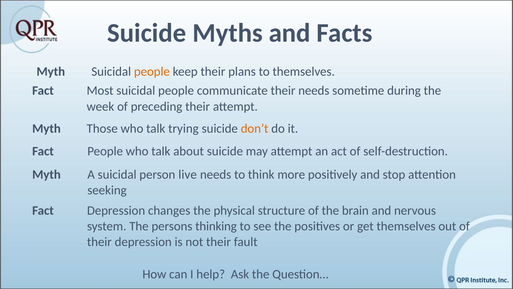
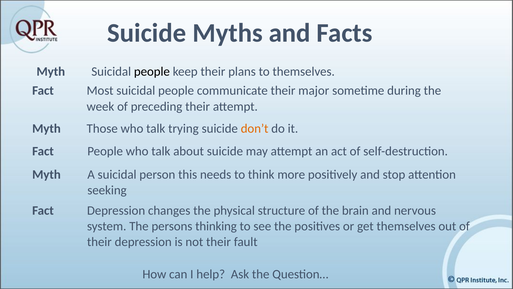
people colour: orange -> black (152, 71)
their needs: needs -> major (314, 91)
live: live -> this (188, 174)
